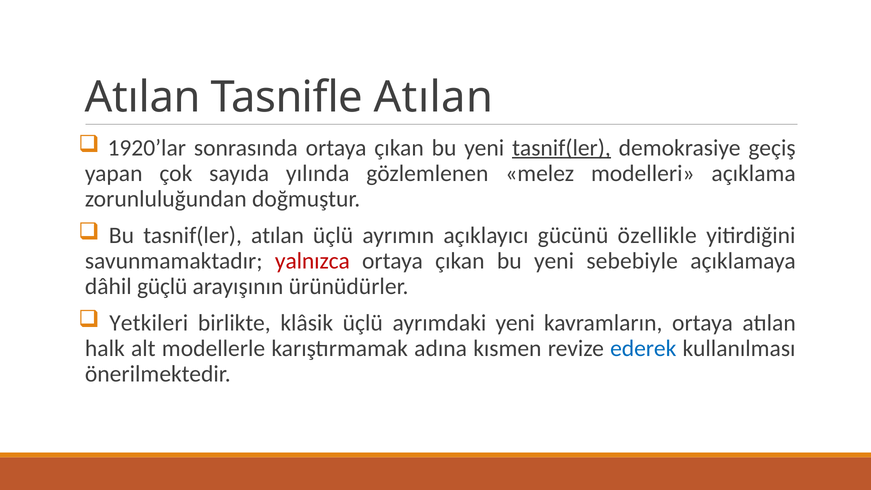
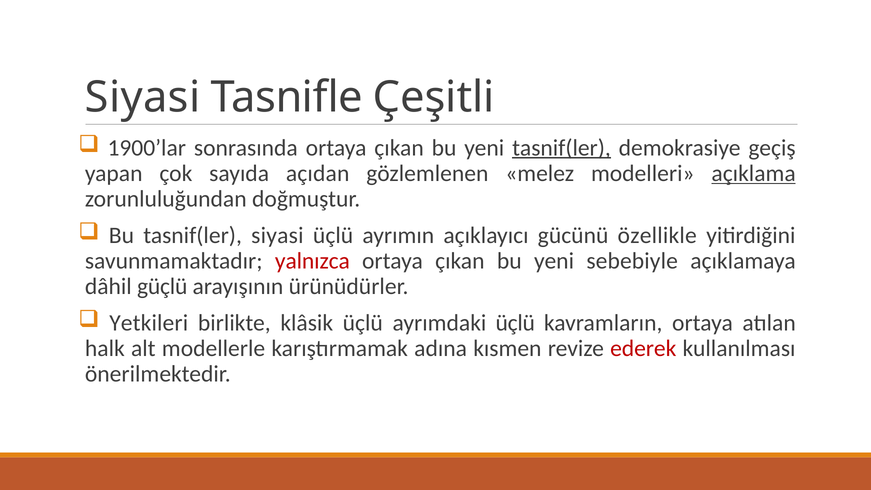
Atılan: Atılan -> Siyasi (143, 98)
Tasnifle Atılan: Atılan -> Çeşitli (434, 98)
1920’lar: 1920’lar -> 1900’lar (147, 148)
yılında: yılında -> açıdan (318, 173)
açıklama underline: none -> present (754, 173)
tasnif(ler atılan: atılan -> siyasi (277, 235)
ayrımdaki yeni: yeni -> üçlü (515, 323)
ederek colour: blue -> red (643, 348)
